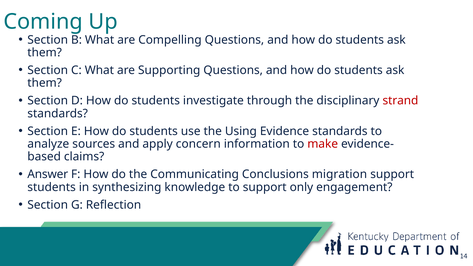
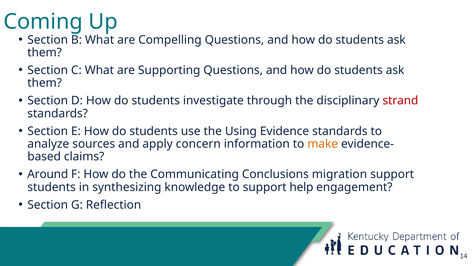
make colour: red -> orange (323, 144)
Answer: Answer -> Around (48, 174)
only: only -> help (301, 187)
